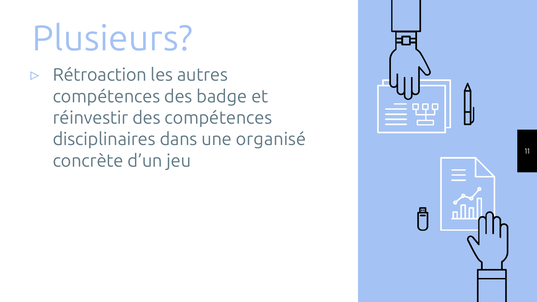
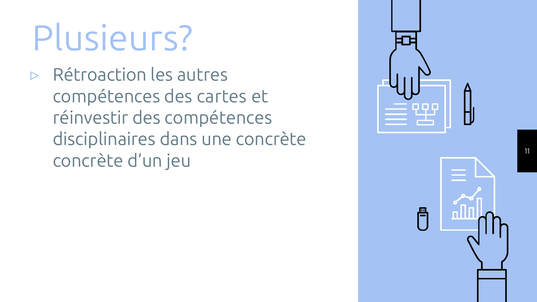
badge: badge -> cartes (222, 96)
une organisé: organisé -> concrète (271, 139)
